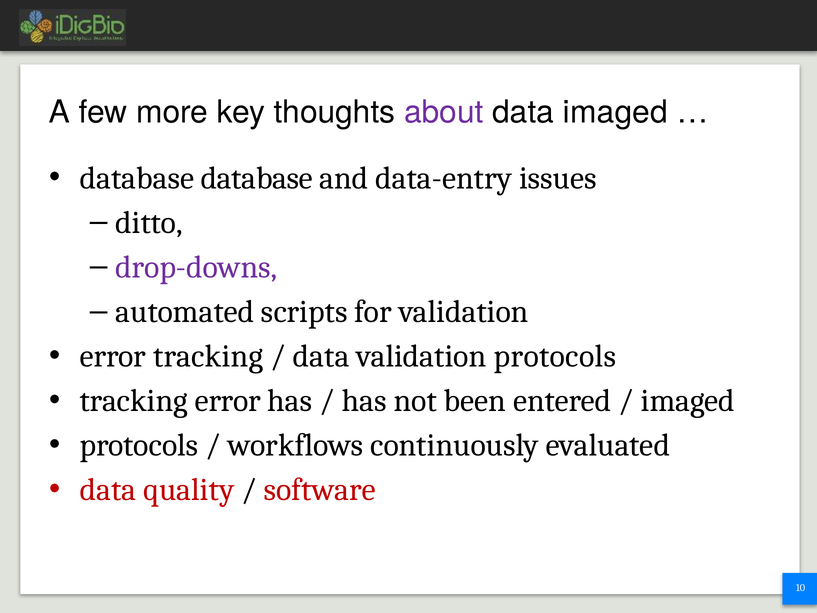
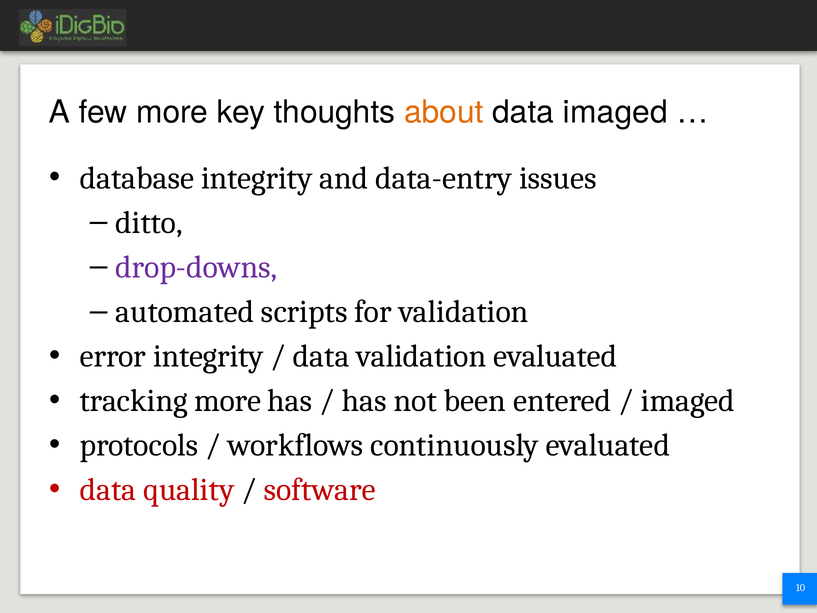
about colour: purple -> orange (444, 112)
database database: database -> integrity (257, 178)
error tracking: tracking -> integrity (208, 356)
validation protocols: protocols -> evaluated (555, 356)
tracking error: error -> more (228, 401)
